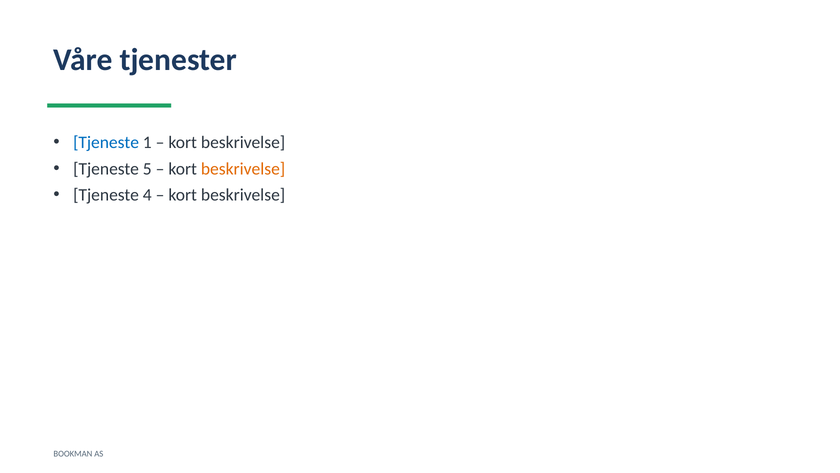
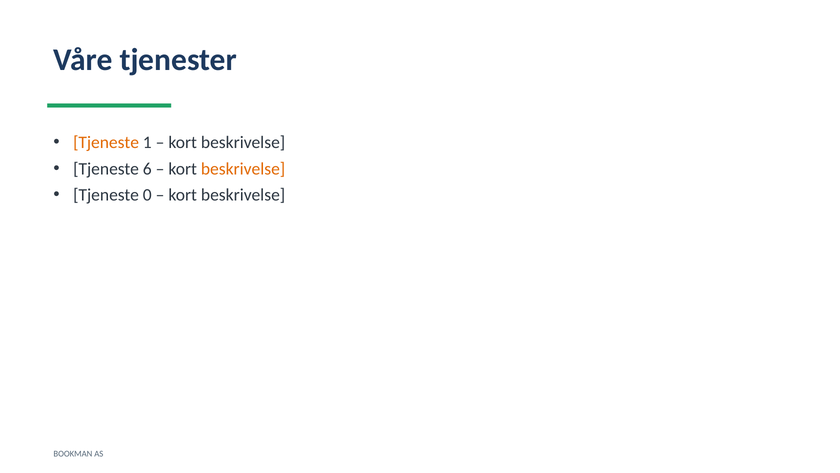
Tjeneste colour: blue -> orange (106, 142)
5: 5 -> 6 (147, 169)
4: 4 -> 0 (147, 195)
